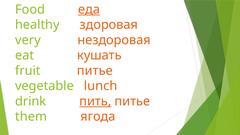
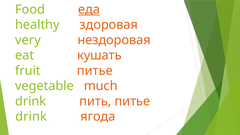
lunch: lunch -> much (101, 86)
пить underline: present -> none (95, 101)
them: them -> drink (31, 117)
